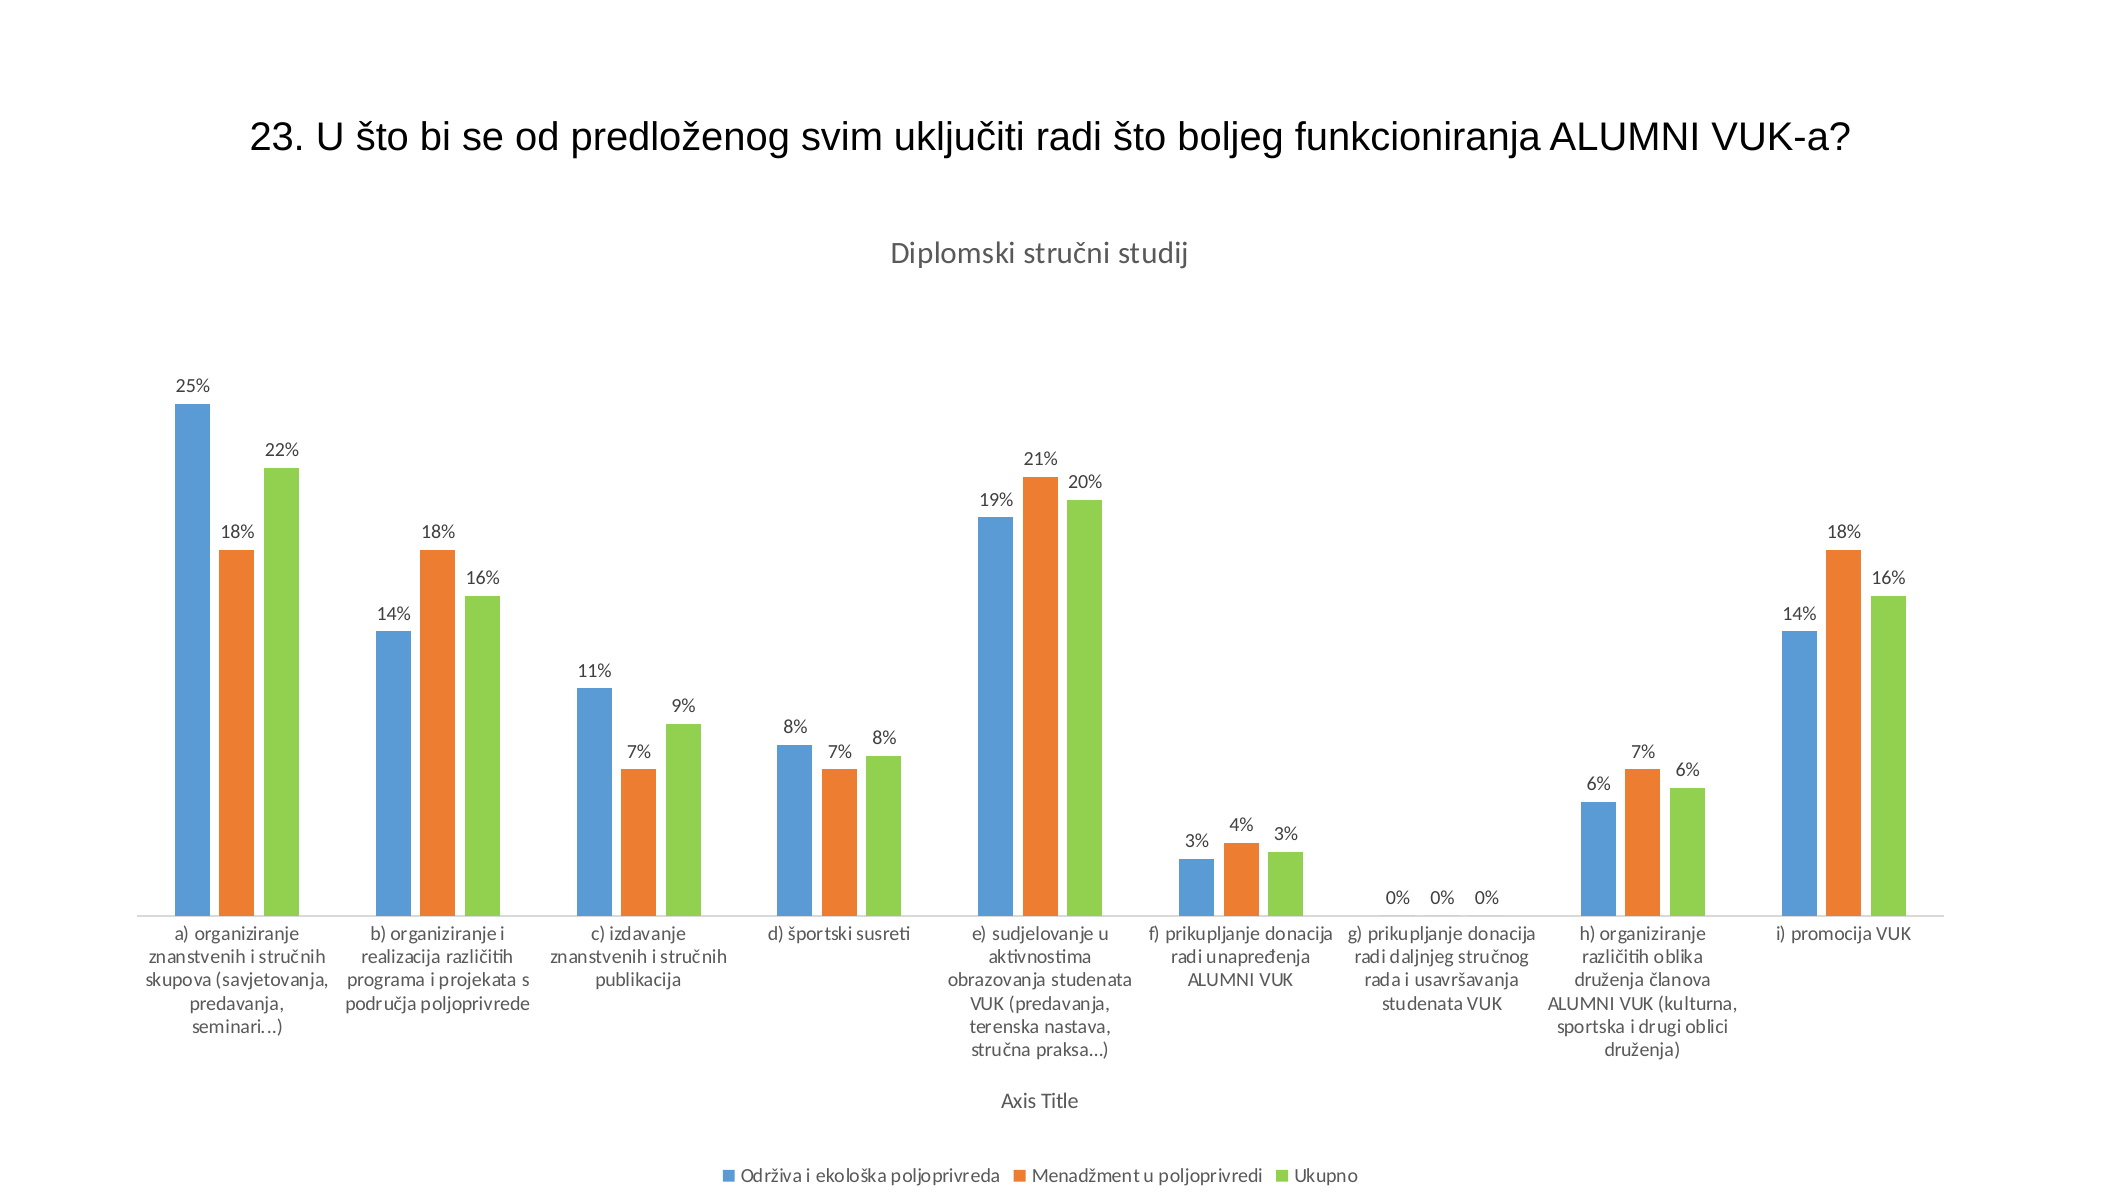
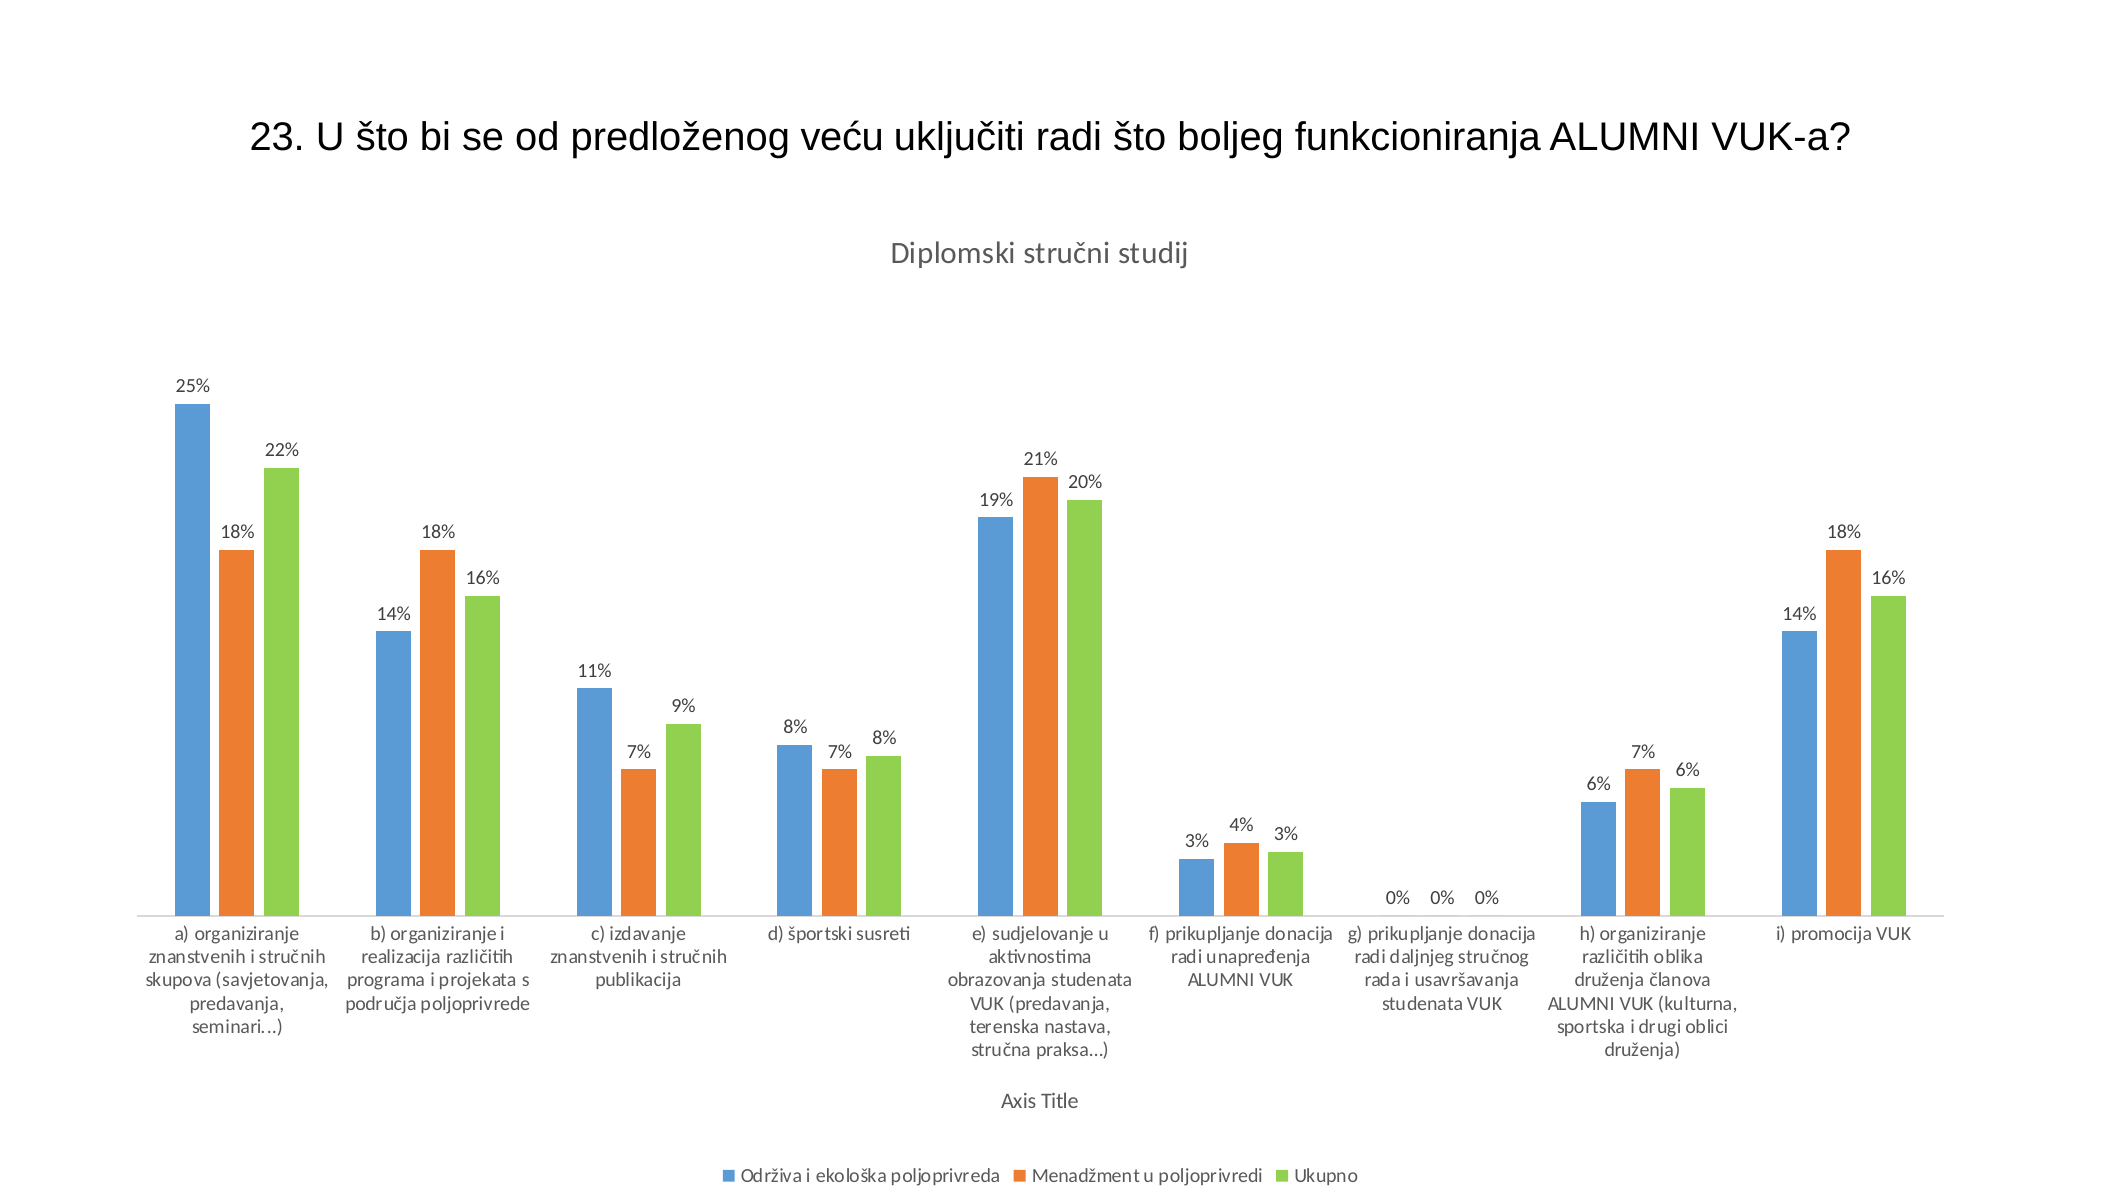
svim: svim -> veću (842, 137)
